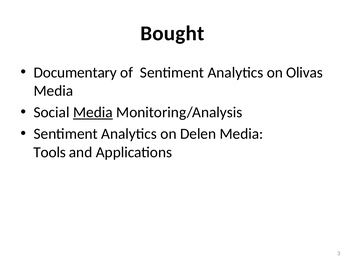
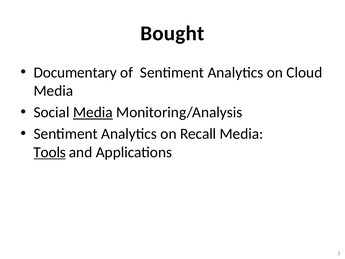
Olivas: Olivas -> Cloud (304, 72)
Delen: Delen -> Recall (198, 134)
Tools underline: none -> present (50, 152)
